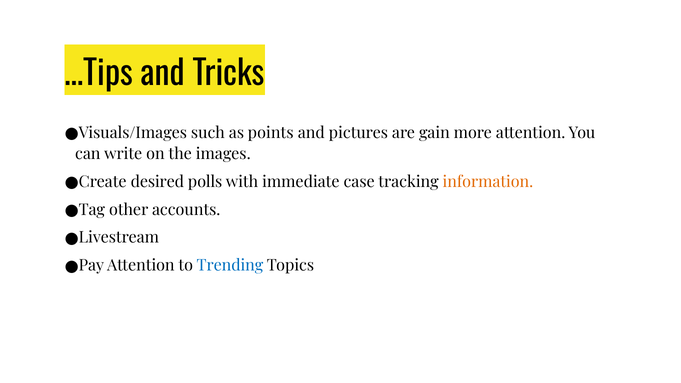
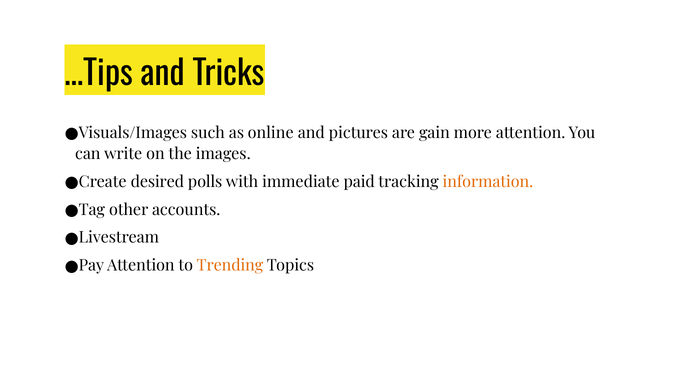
points: points -> online (271, 133)
case: case -> paid (359, 182)
Trending colour: blue -> orange (230, 266)
